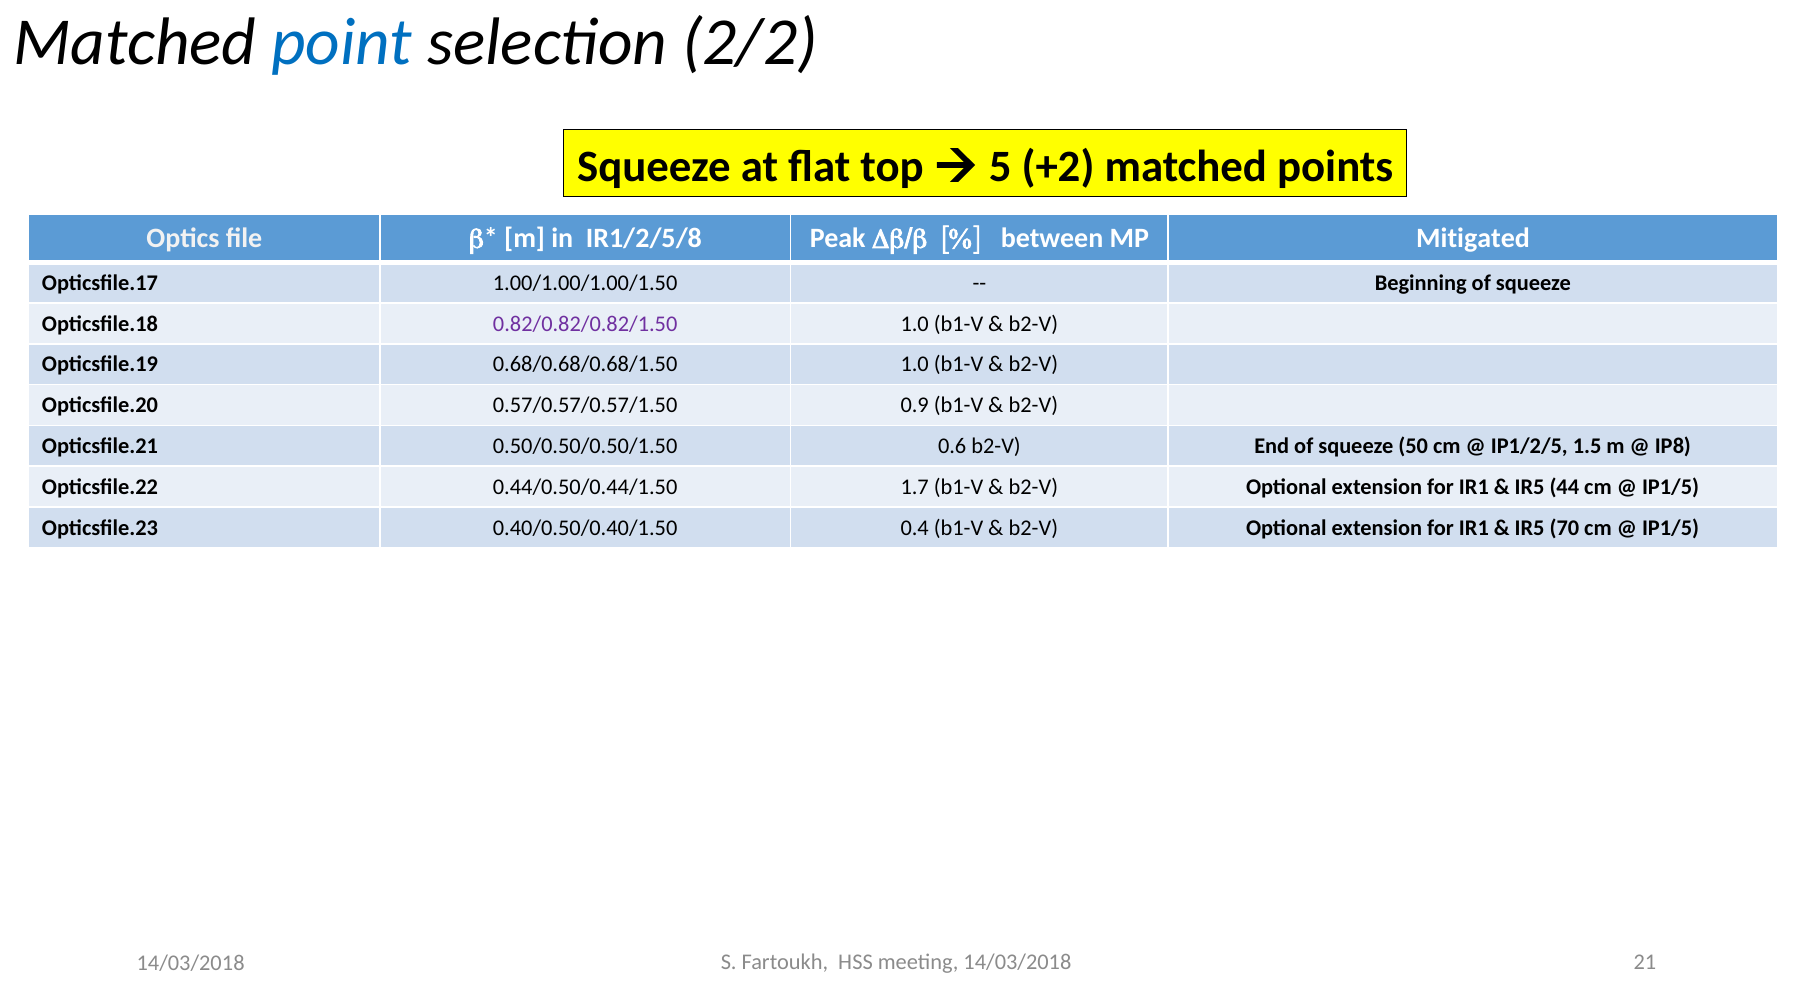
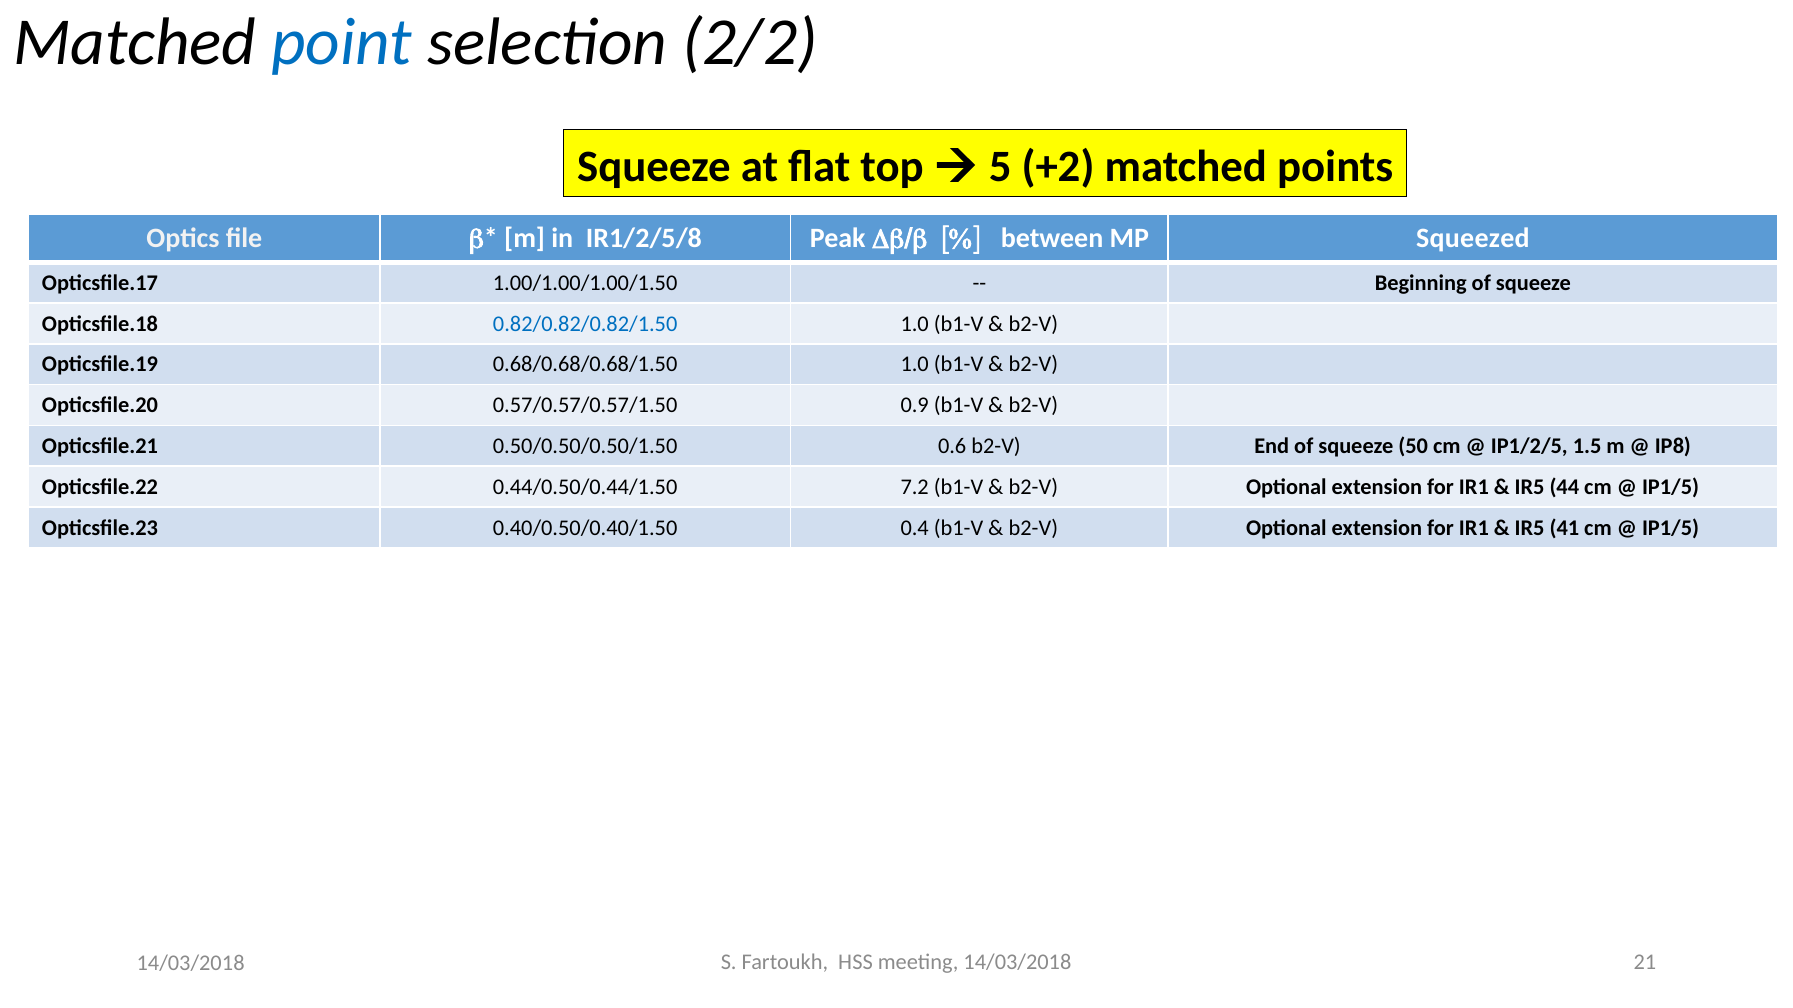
Mitigated: Mitigated -> Squeezed (1473, 239)
0.82/0.82/0.82/1.50 colour: purple -> blue (585, 324)
1.7: 1.7 -> 7.2 (915, 487)
70: 70 -> 41 (1564, 528)
